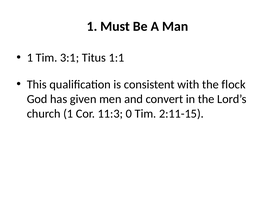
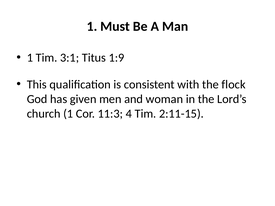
1:1: 1:1 -> 1:9 (116, 58)
convert: convert -> woman (164, 99)
0: 0 -> 4 (129, 114)
